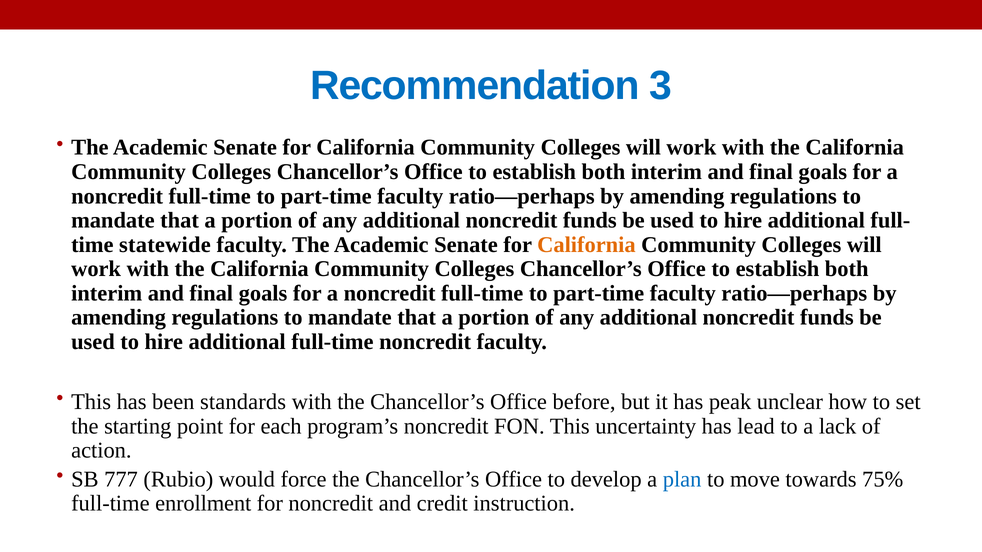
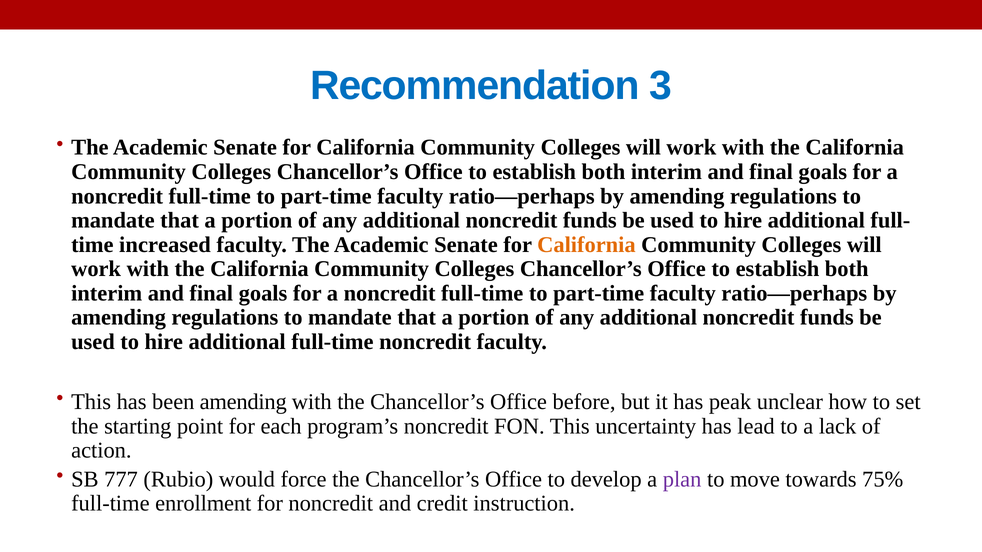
statewide: statewide -> increased (165, 245)
been standards: standards -> amending (243, 402)
plan colour: blue -> purple (682, 479)
